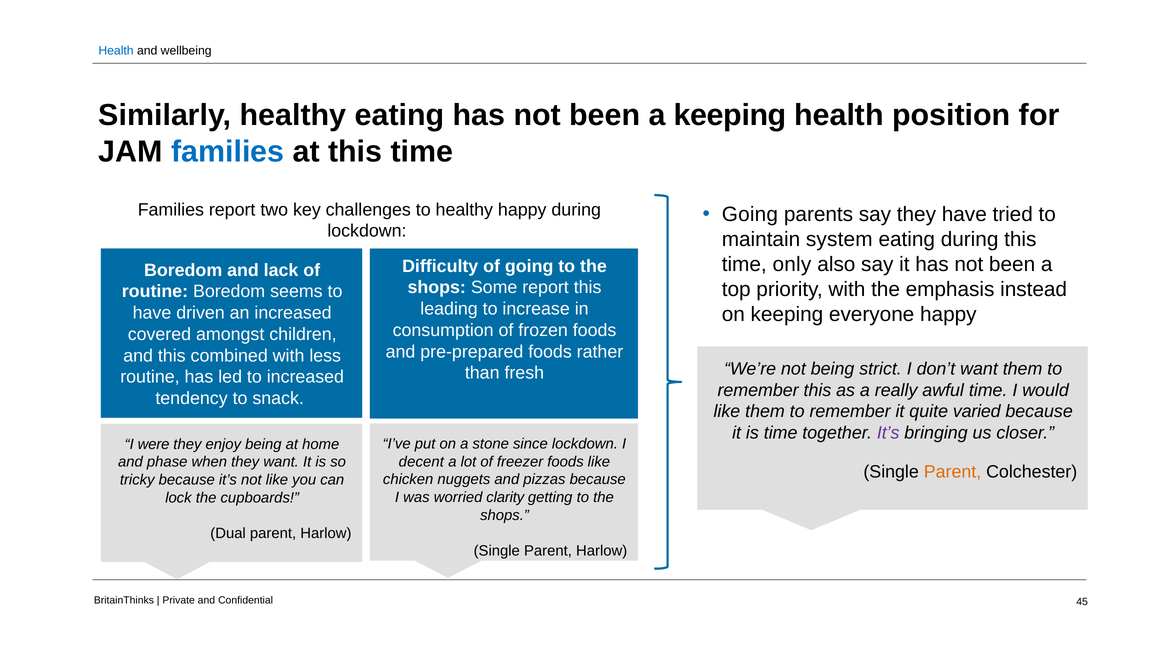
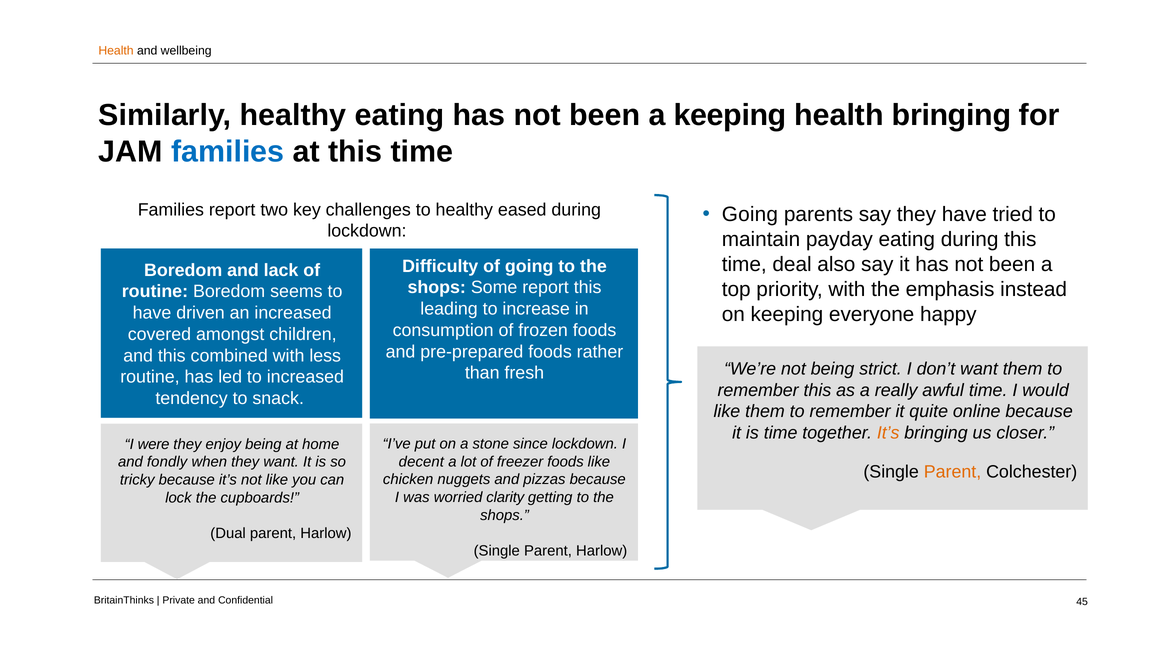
Health colour: blue -> orange (116, 51)
health position: position -> bringing (951, 115)
healthy happy: happy -> eased (522, 210)
system: system -> payday (839, 240)
only: only -> deal (792, 264)
varied: varied -> online (977, 412)
It’s colour: purple -> orange (888, 433)
phase: phase -> fondly (167, 462)
